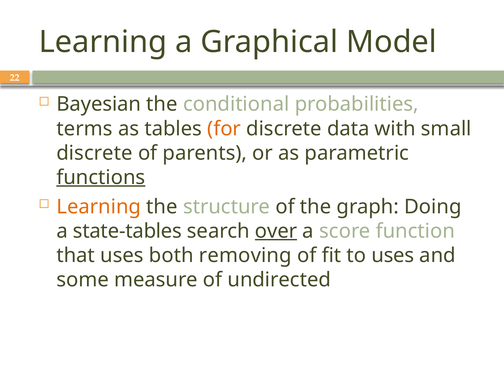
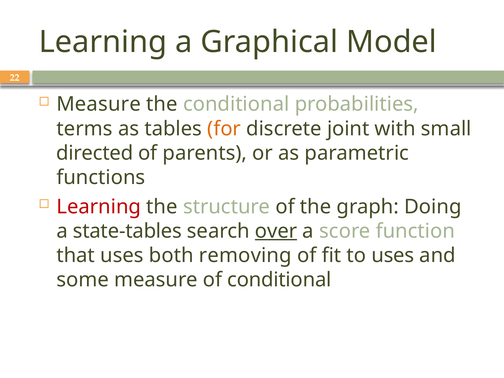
Bayesian: Bayesian -> Measure (99, 104)
data: data -> joint (348, 129)
discrete: discrete -> directed (95, 153)
functions underline: present -> none (101, 177)
Learning colour: orange -> red (99, 207)
of undirected: undirected -> conditional (279, 280)
